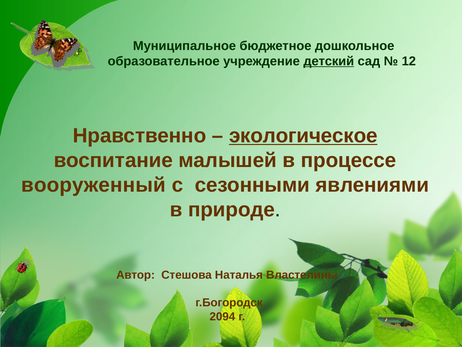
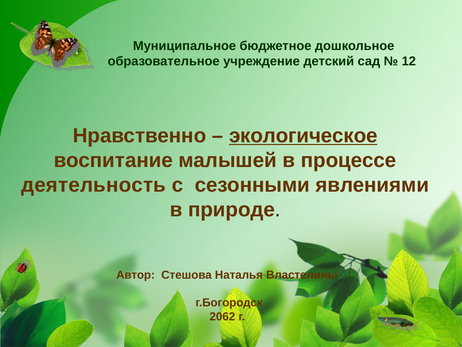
детский underline: present -> none (329, 61)
вооруженный: вооруженный -> деятельность (94, 185)
2094: 2094 -> 2062 (222, 316)
